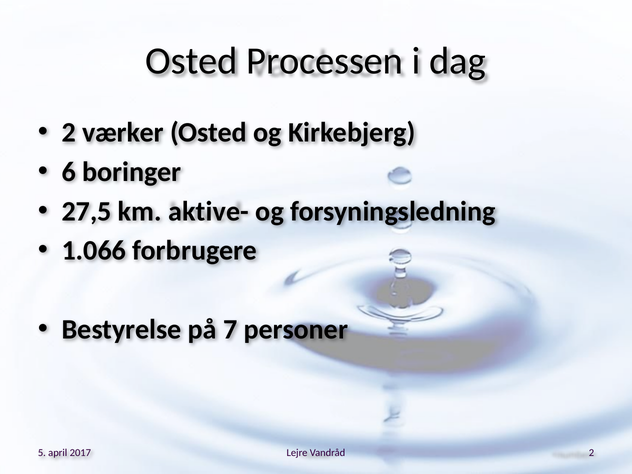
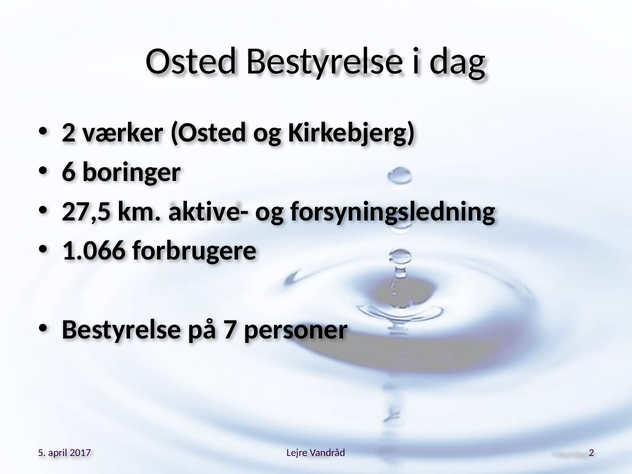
Osted Processen: Processen -> Bestyrelse (325, 61)
